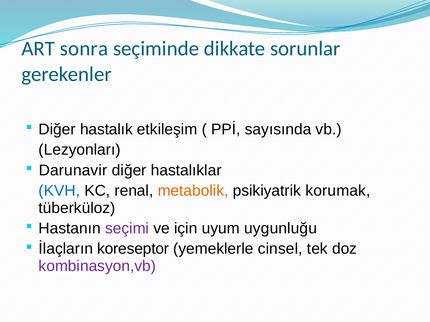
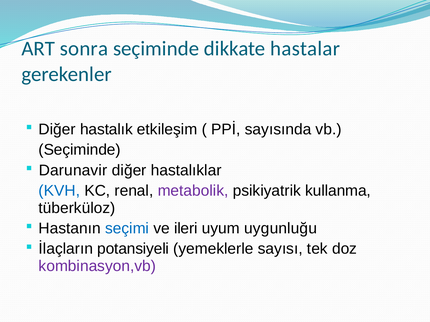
sorunlar: sorunlar -> hastalar (305, 49)
Lezyonları: Lezyonları -> Seçiminde (80, 150)
metabolik colour: orange -> purple (193, 191)
korumak: korumak -> kullanma (338, 191)
seçimi colour: purple -> blue (127, 229)
için: için -> ileri (186, 229)
koreseptor: koreseptor -> potansiyeli (133, 249)
cinsel: cinsel -> sayısı (280, 249)
